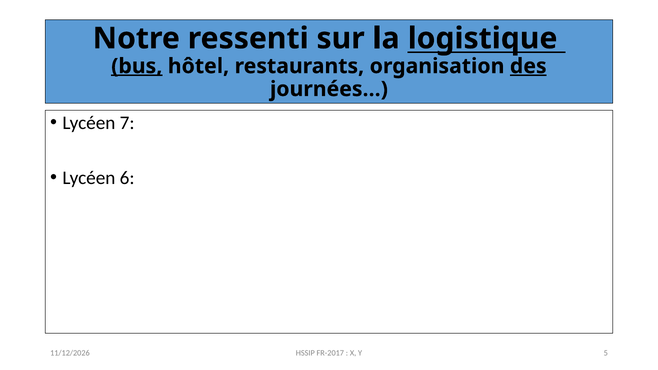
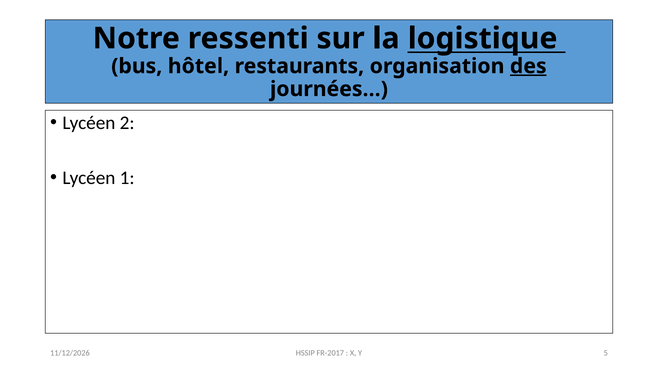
bus underline: present -> none (137, 66)
7: 7 -> 2 (127, 123)
6: 6 -> 1 (127, 178)
